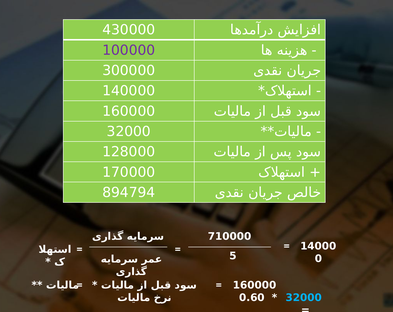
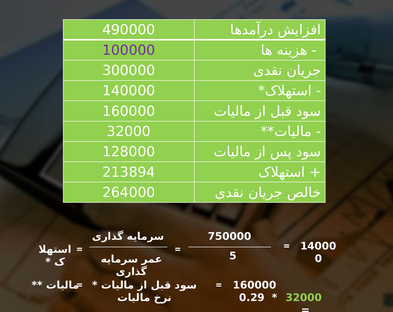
430000: 430000 -> 490000 (129, 30)
170000: 170000 -> 213894 (129, 172)
894794: 894794 -> 264000 (129, 192)
710000: 710000 -> 750000 (230, 236)
0.60: 0.60 -> 0.29 (252, 298)
32000 colour: light blue -> light green (304, 298)
